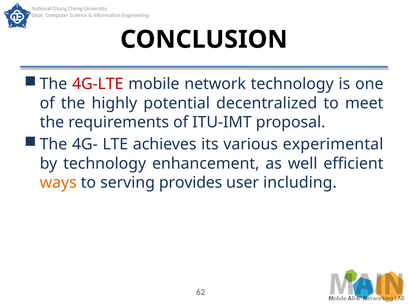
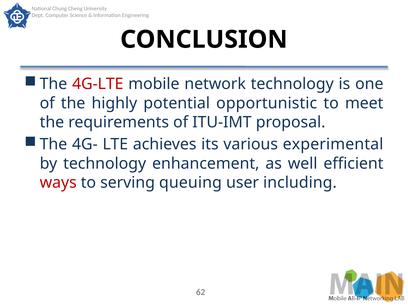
decentralized: decentralized -> opportunistic (267, 103)
ways colour: orange -> red (58, 183)
provides: provides -> queuing (190, 183)
